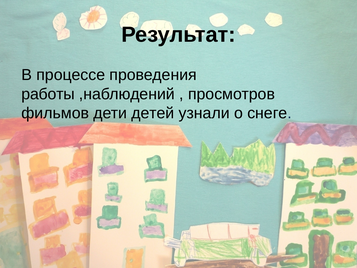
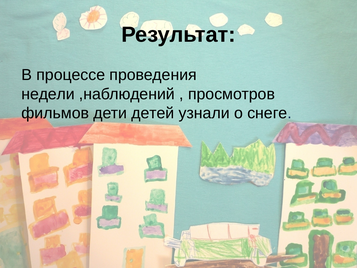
работы: работы -> недели (48, 94)
